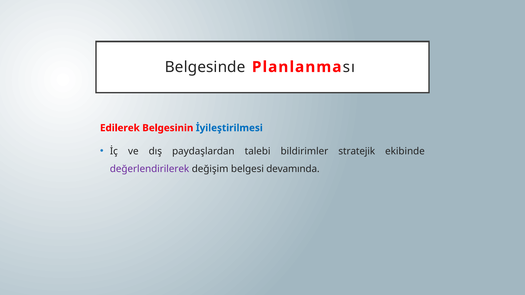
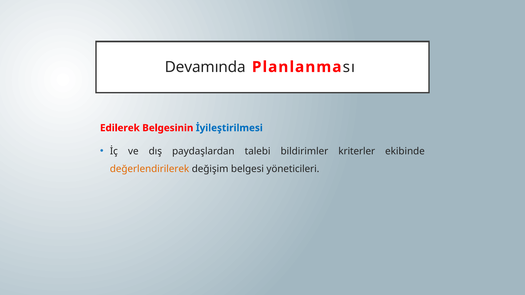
Belgesinde: Belgesinde -> Devamında (205, 67)
stratejik: stratejik -> kriterler (357, 151)
değerlendirilerek colour: purple -> orange (150, 169)
devamında: devamında -> yöneticileri (293, 169)
